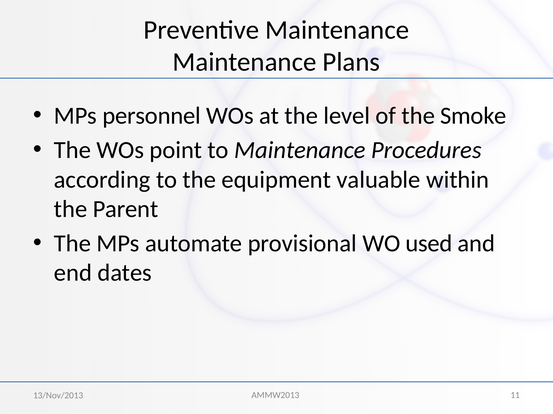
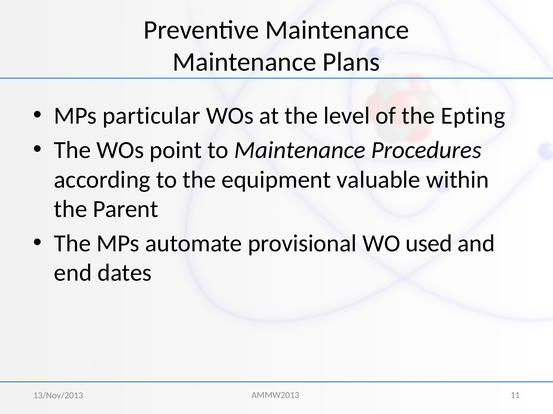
personnel: personnel -> particular (151, 116)
Smoke: Smoke -> Epting (473, 116)
